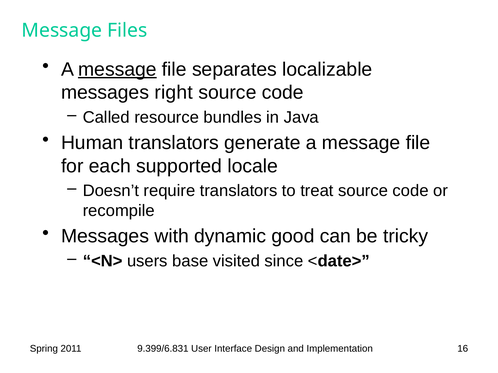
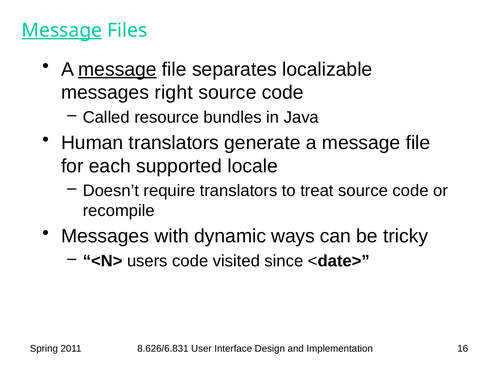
Message underline: none -> present (62, 30)
good: good -> ways (293, 237)
users base: base -> code (190, 261)
9.399/6.831: 9.399/6.831 -> 8.626/6.831 (163, 349)
